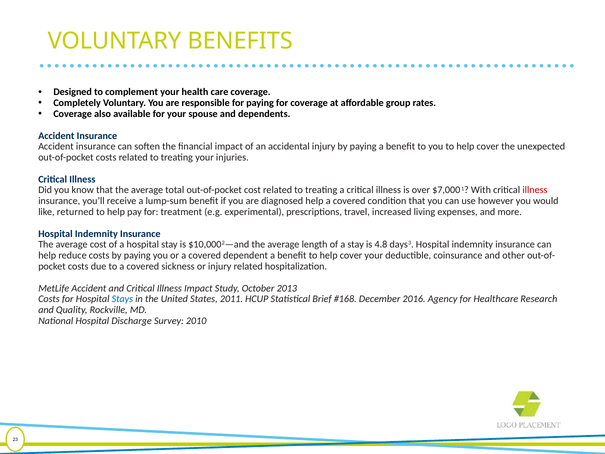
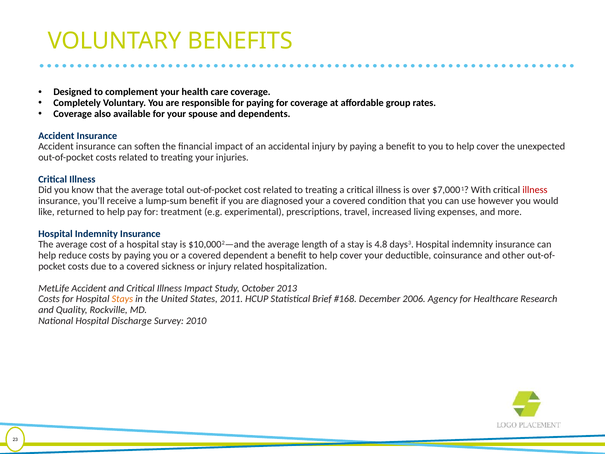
diagnosed help: help -> your (315, 201)
Stays colour: blue -> orange (122, 299)
2016: 2016 -> 2006 (414, 299)
